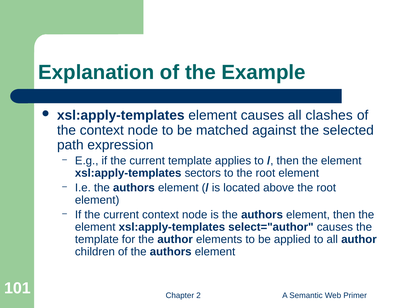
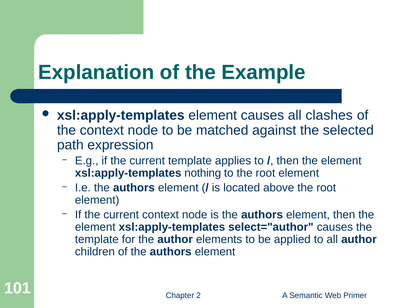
sectors: sectors -> nothing (203, 173)
